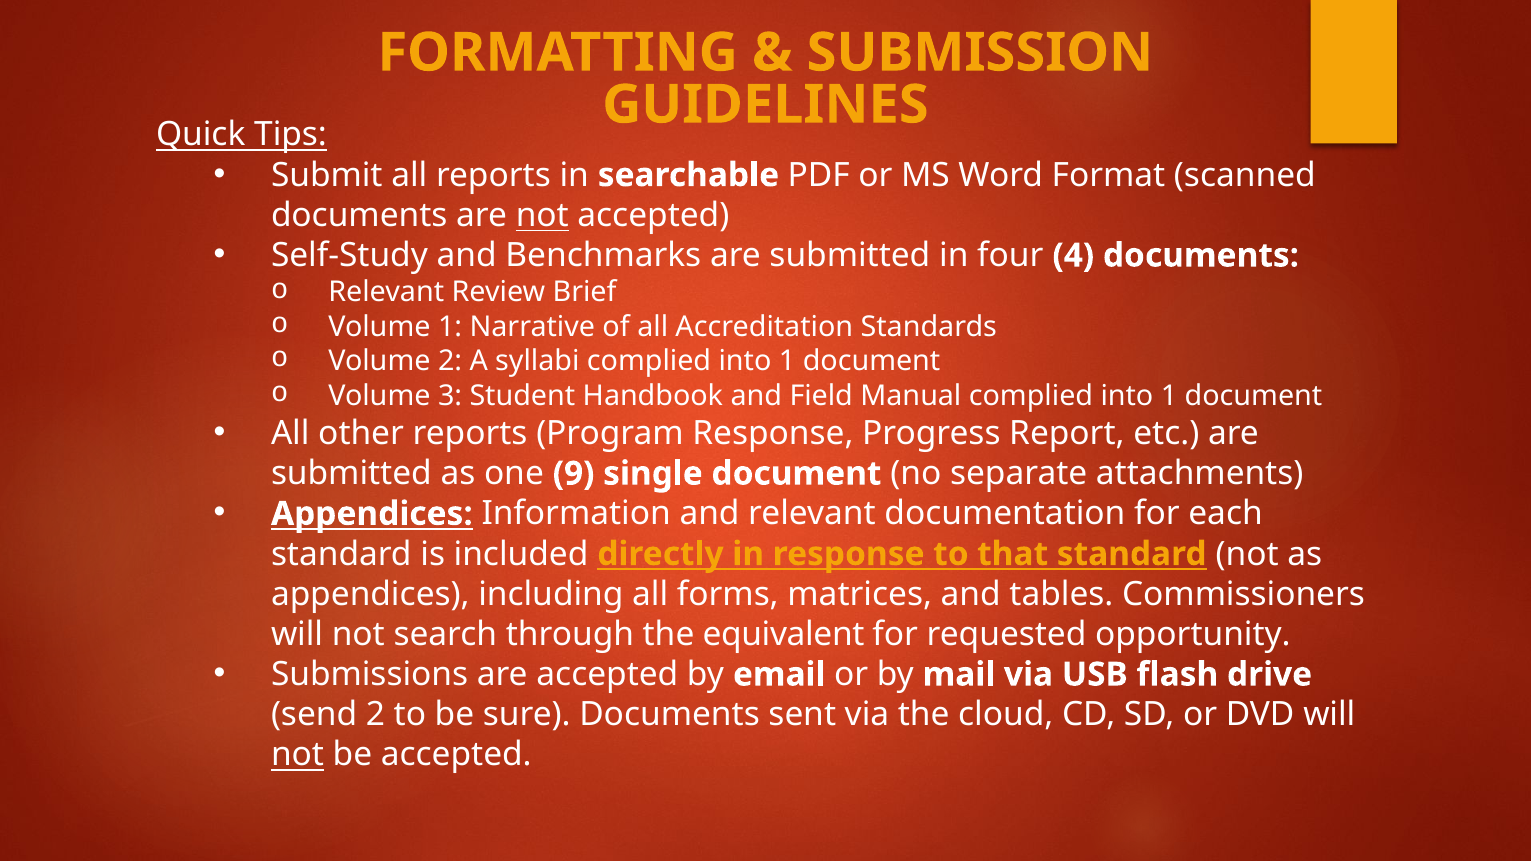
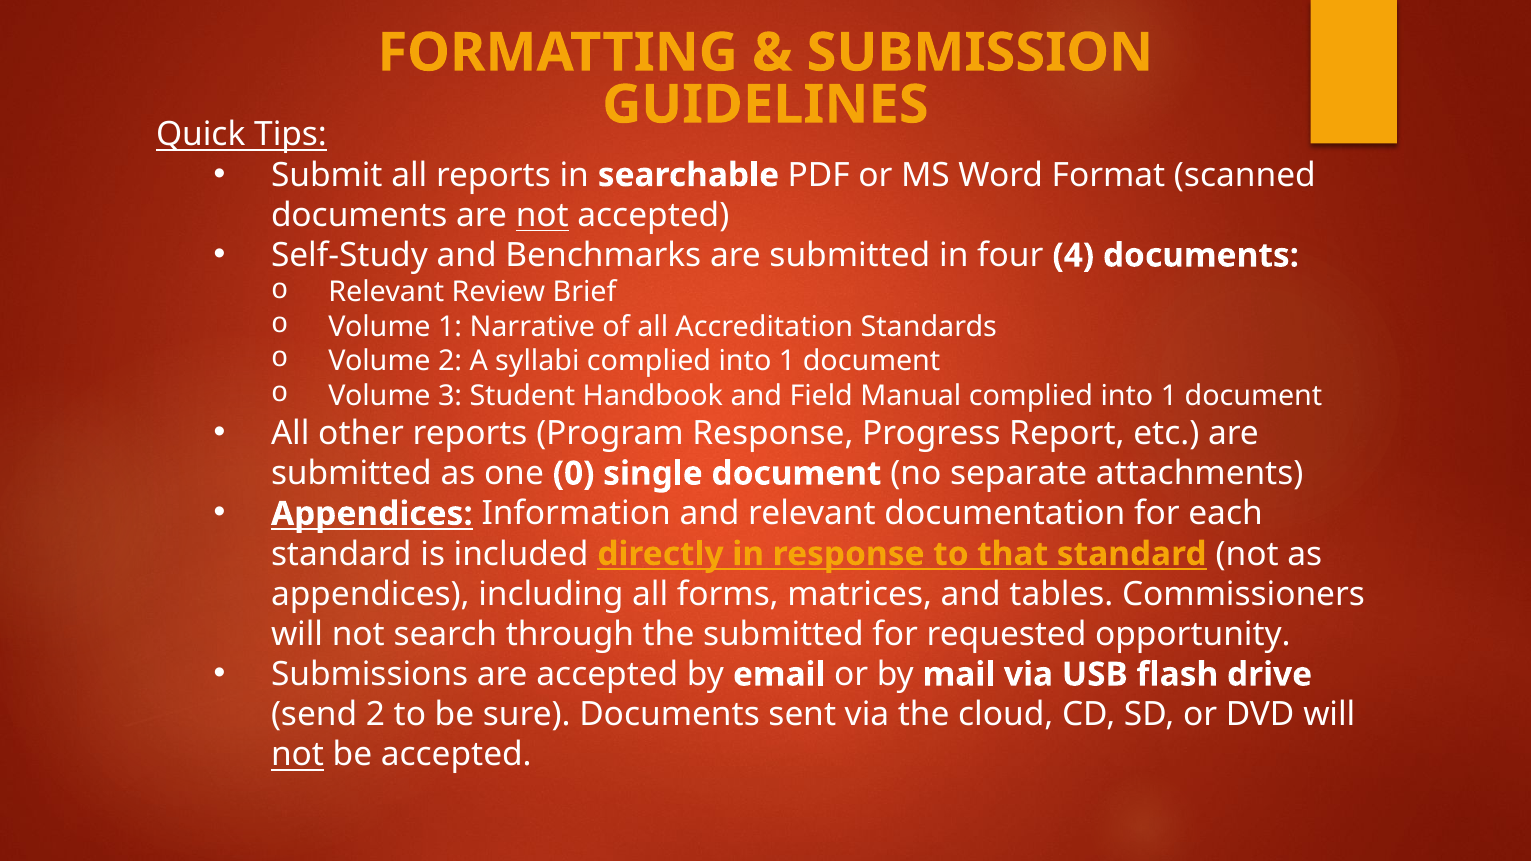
9: 9 -> 0 (574, 474)
the equivalent: equivalent -> submitted (783, 634)
